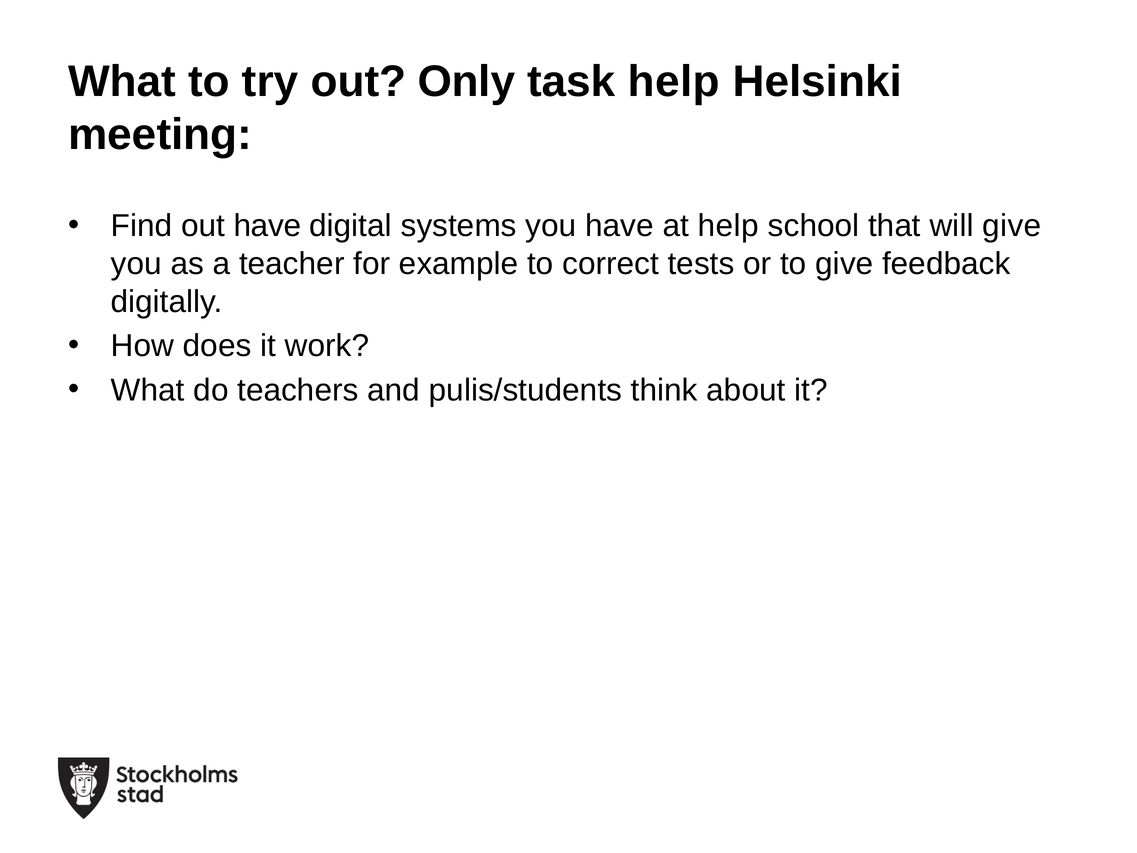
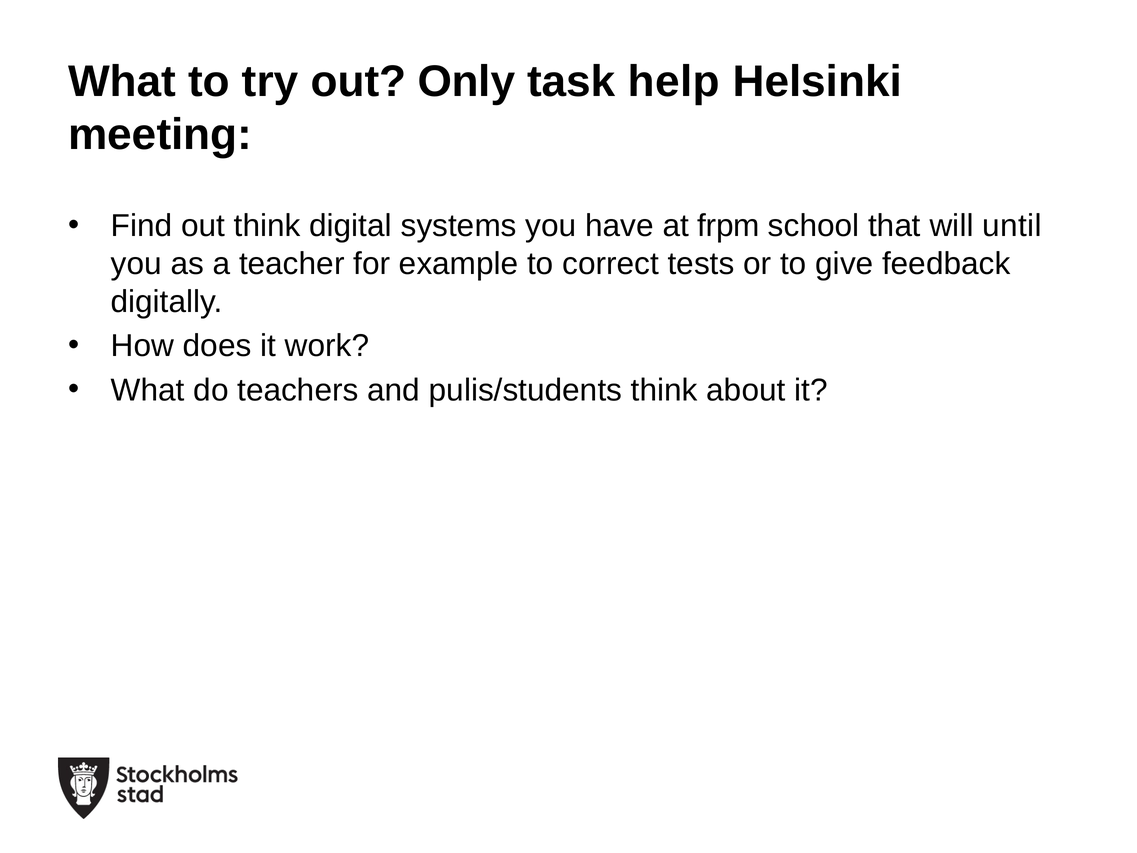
out have: have -> think (267, 226)
at help: help -> frpm (729, 226)
will give: give -> until (1012, 226)
